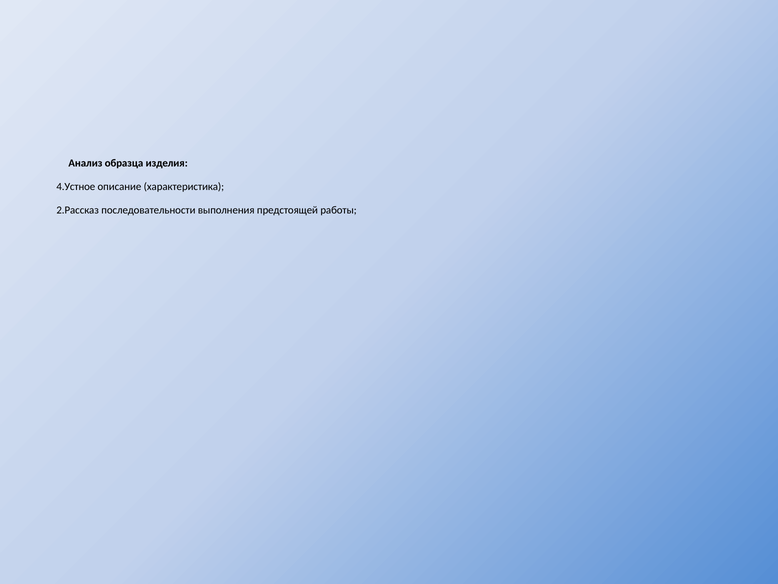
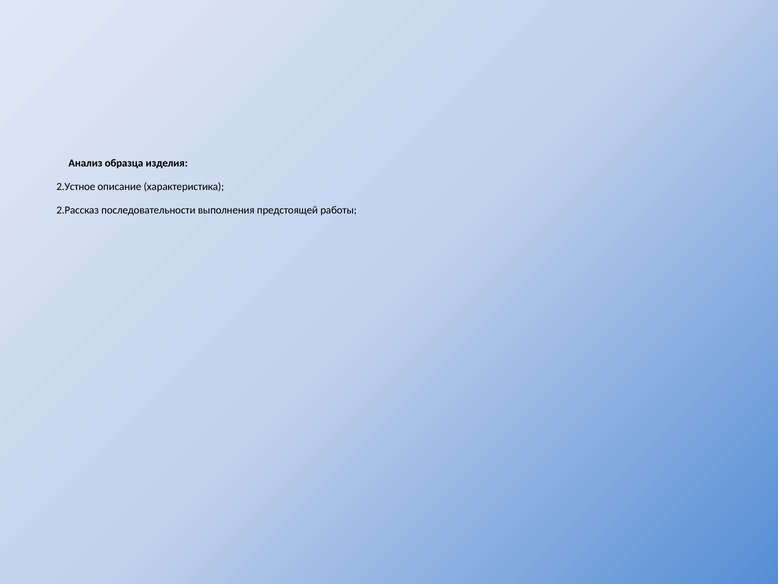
4.Устное: 4.Устное -> 2.Устное (76, 187)
